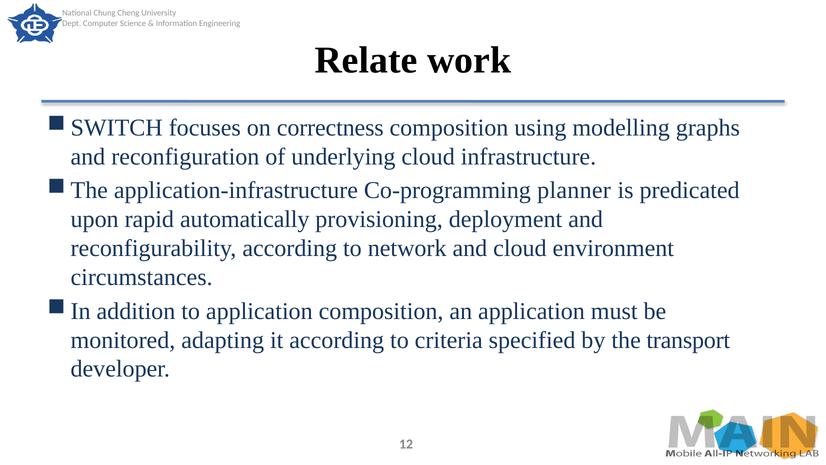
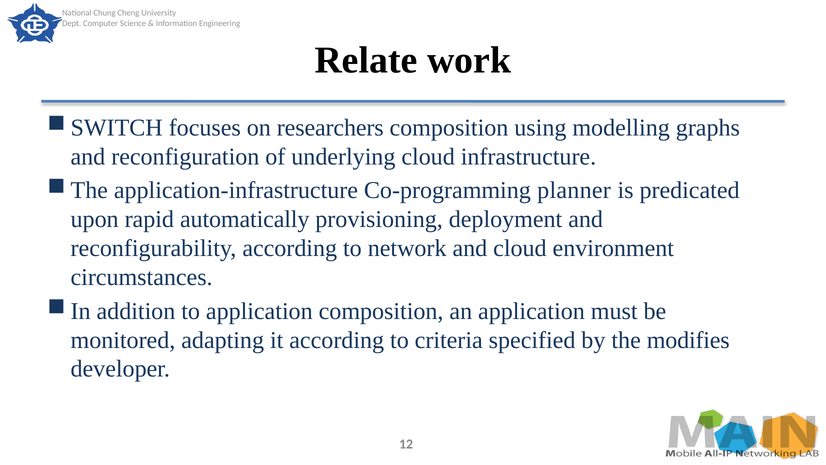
correctness: correctness -> researchers (330, 128)
transport: transport -> modifies (688, 340)
